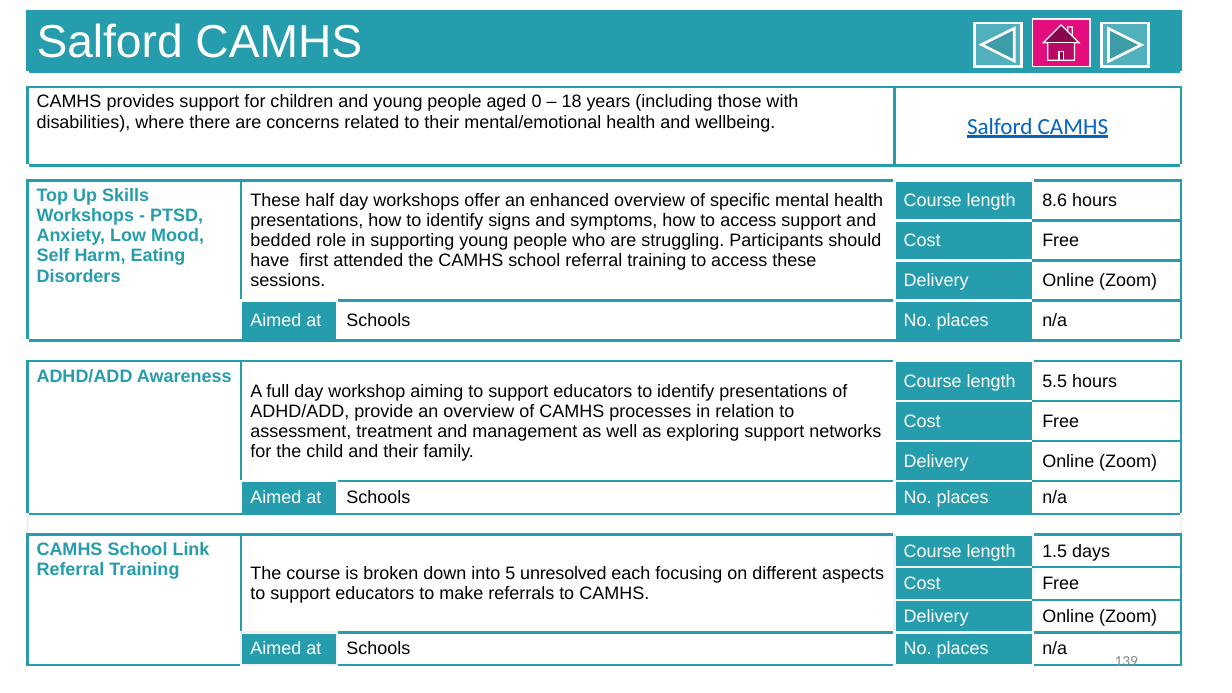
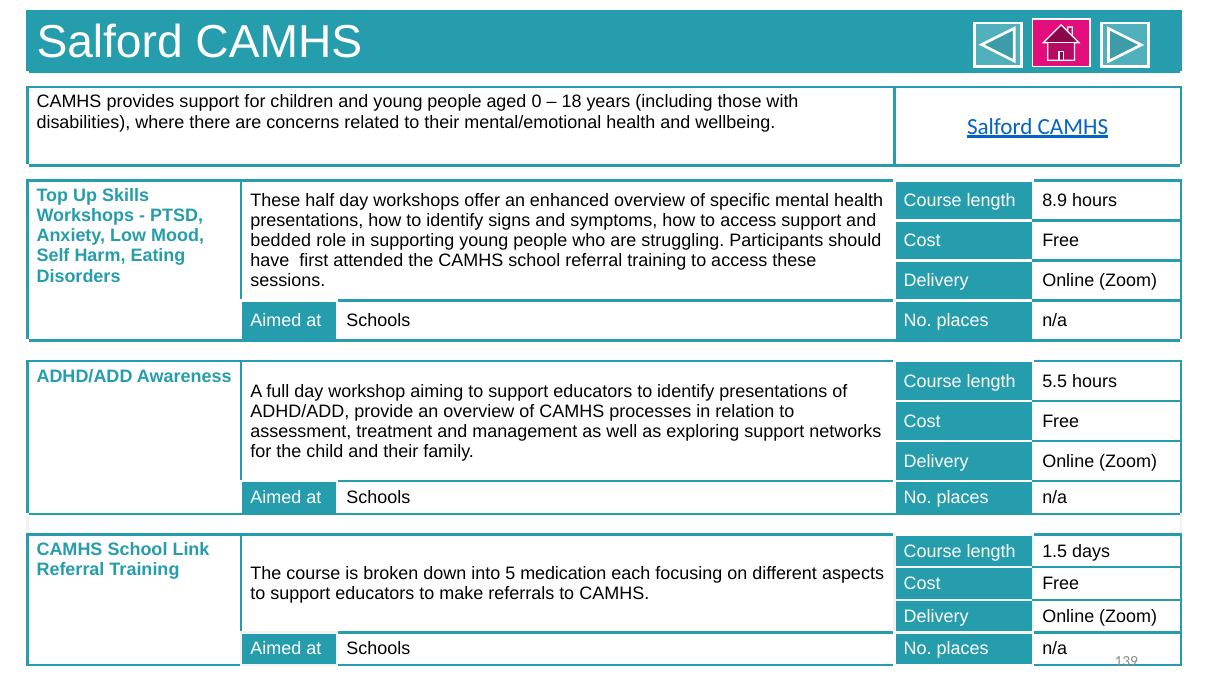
8.6: 8.6 -> 8.9 (1055, 201)
unresolved: unresolved -> medication (563, 574)
